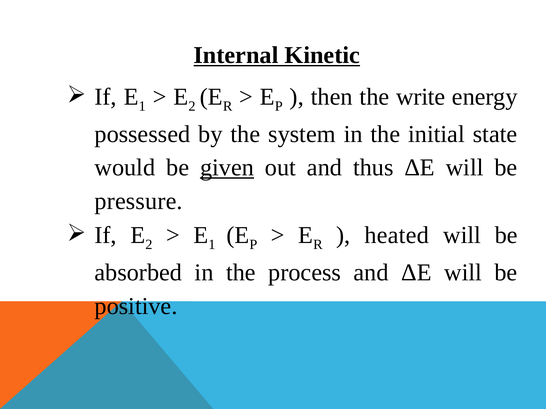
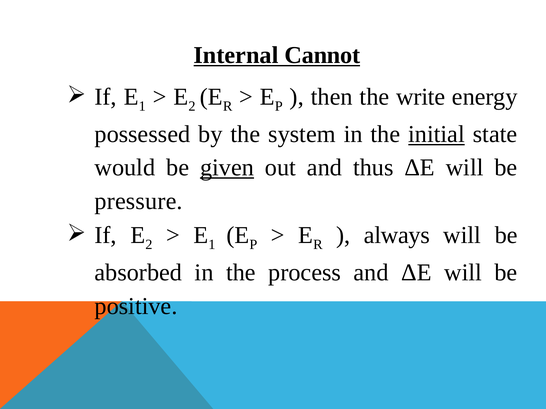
Kinetic: Kinetic -> Cannot (322, 55)
initial underline: none -> present (437, 134)
heated: heated -> always (397, 235)
